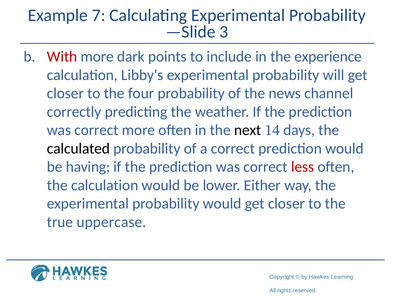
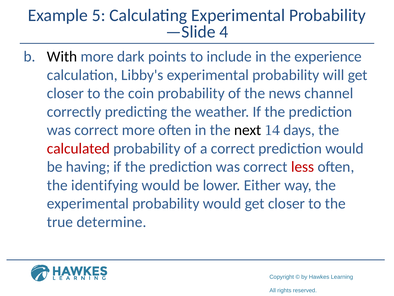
7: 7 -> 5 (99, 15)
3: 3 -> 4 (224, 32)
With colour: red -> black (62, 57)
four: four -> coin (141, 93)
calculated colour: black -> red (78, 148)
the calculation: calculation -> identifying (105, 185)
uppercase: uppercase -> determine (111, 222)
